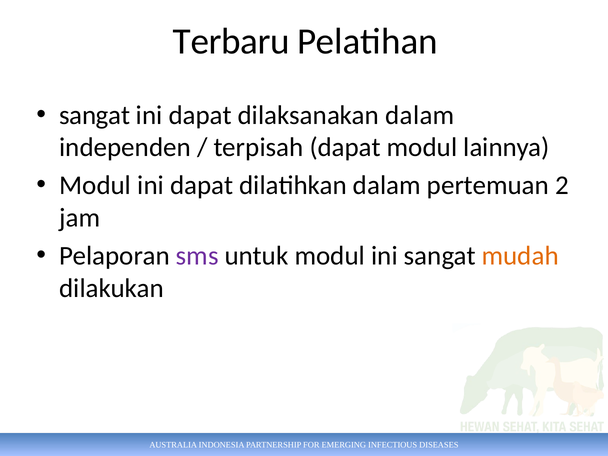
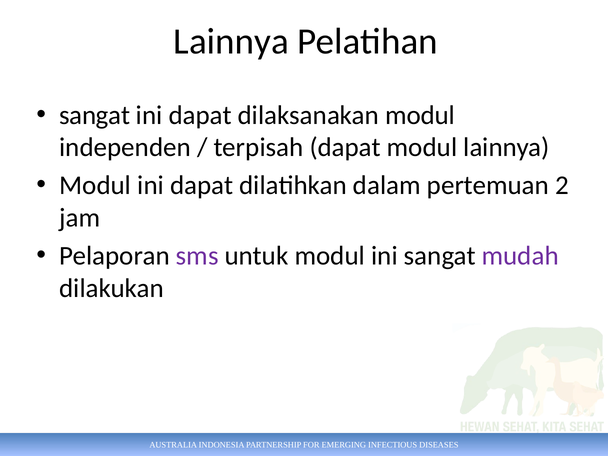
Terbaru: Terbaru -> Lainnya (231, 42)
dilaksanakan dalam: dalam -> modul (420, 115)
mudah colour: orange -> purple (520, 256)
